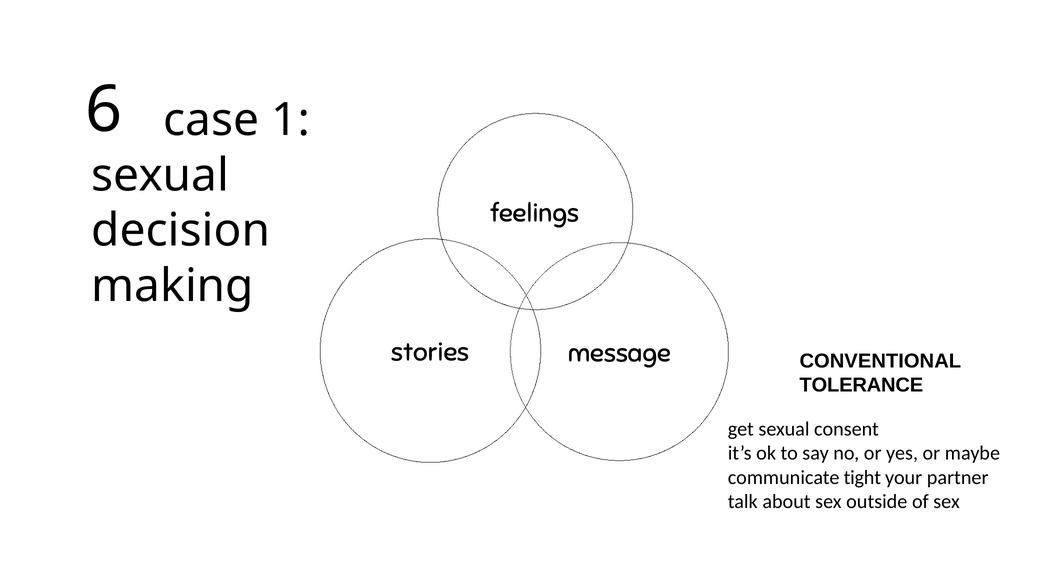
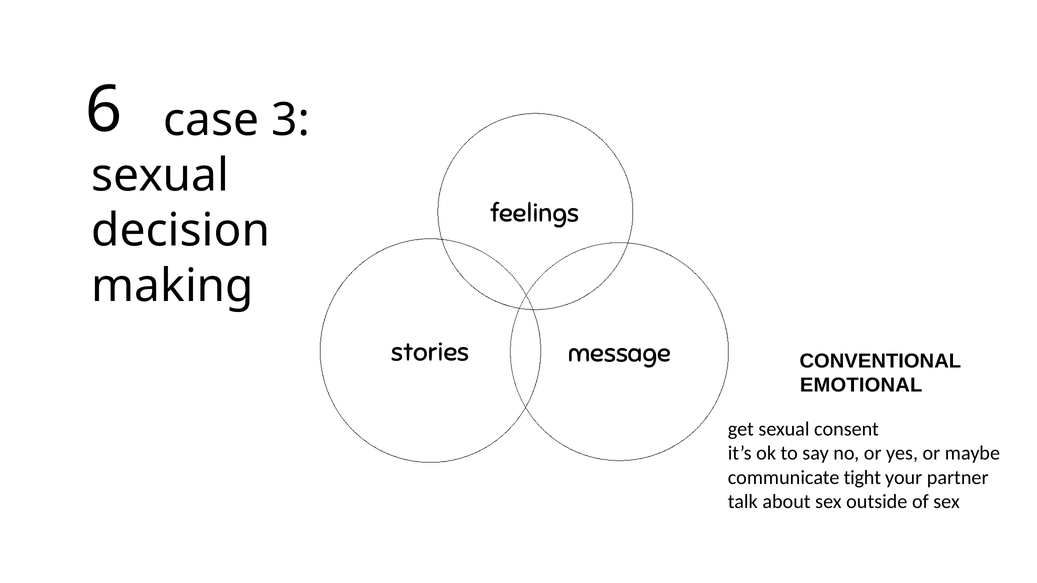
1: 1 -> 3 (291, 120)
TOLERANCE: TOLERANCE -> EMOTIONAL (861, 386)
